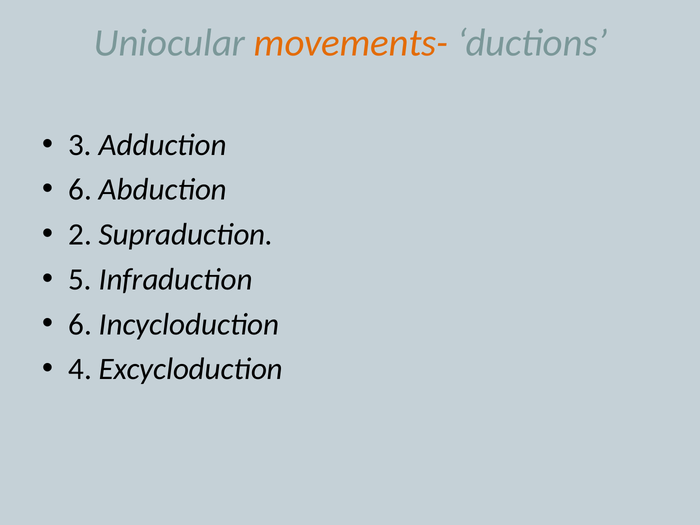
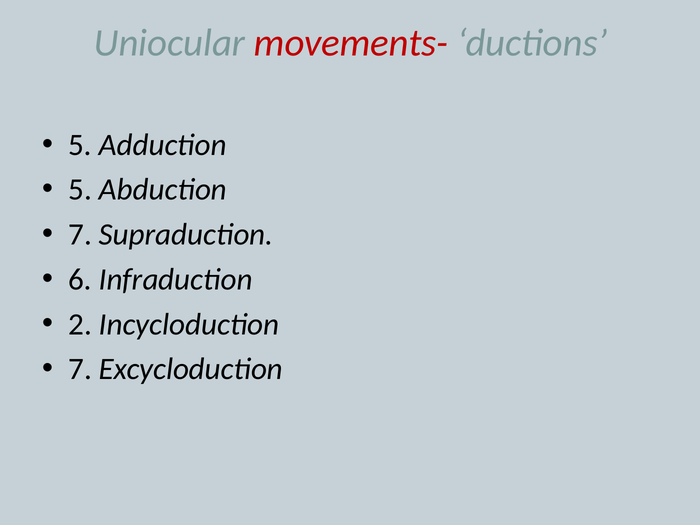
movements- colour: orange -> red (351, 43)
3: 3 -> 5 (80, 145)
6: 6 -> 5 (80, 190)
2: 2 -> 7 (80, 235)
5: 5 -> 6 (80, 279)
6: 6 -> 2 (80, 324)
4: 4 -> 7 (80, 369)
